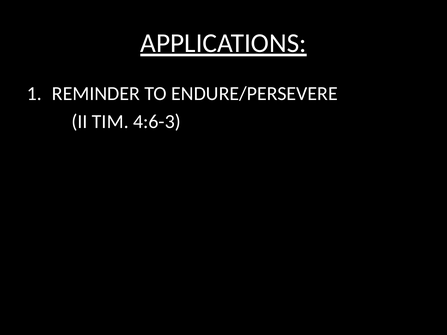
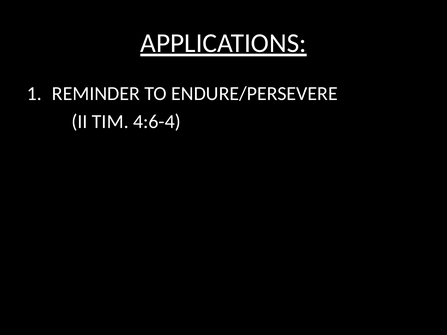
4:6-3: 4:6-3 -> 4:6-4 (157, 122)
